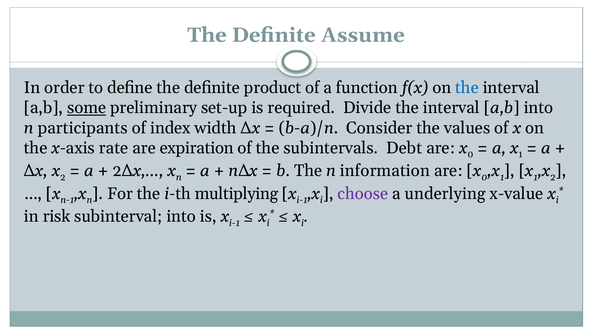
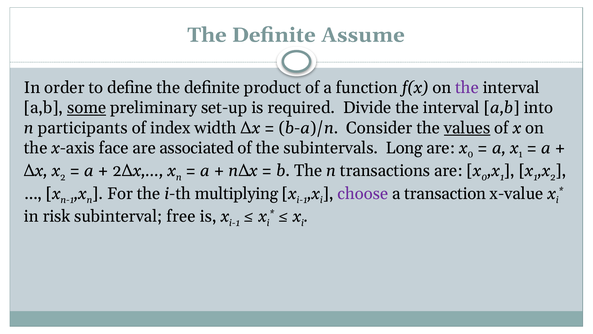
the colour: blue -> purple (467, 88)
values underline: none -> present (467, 128)
rate: rate -> face (114, 148)
expiration: expiration -> associated (197, 148)
Debt: Debt -> Long (404, 148)
information: information -> transactions (385, 171)
underlying: underlying -> transaction (445, 193)
subinterval into: into -> free (181, 216)
